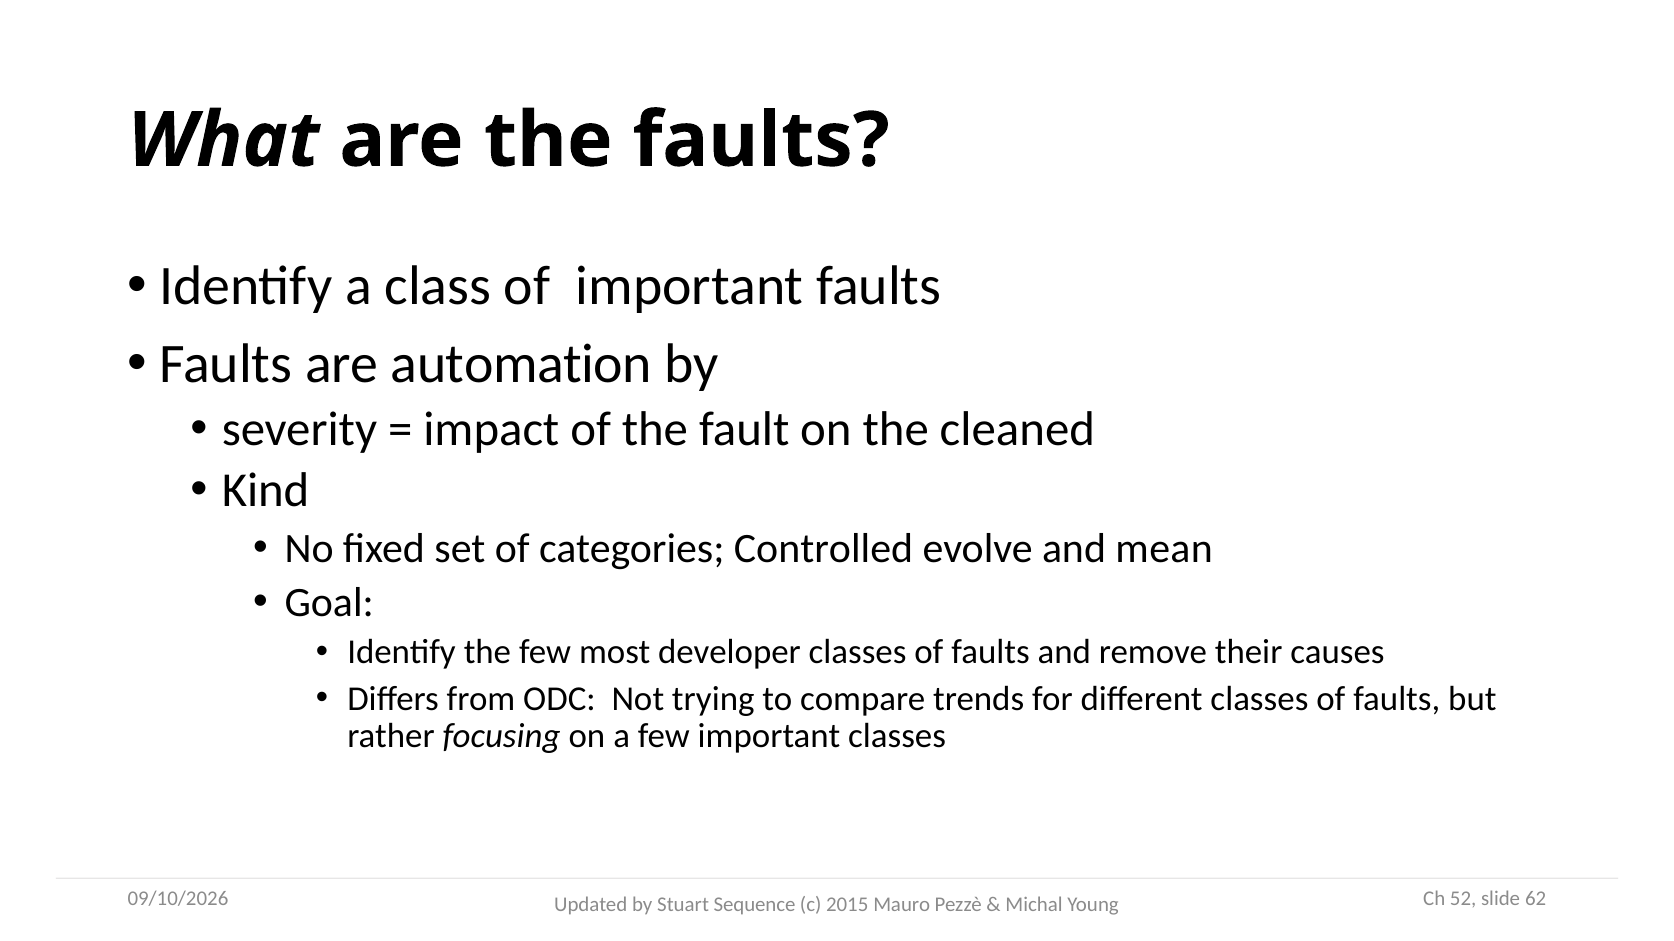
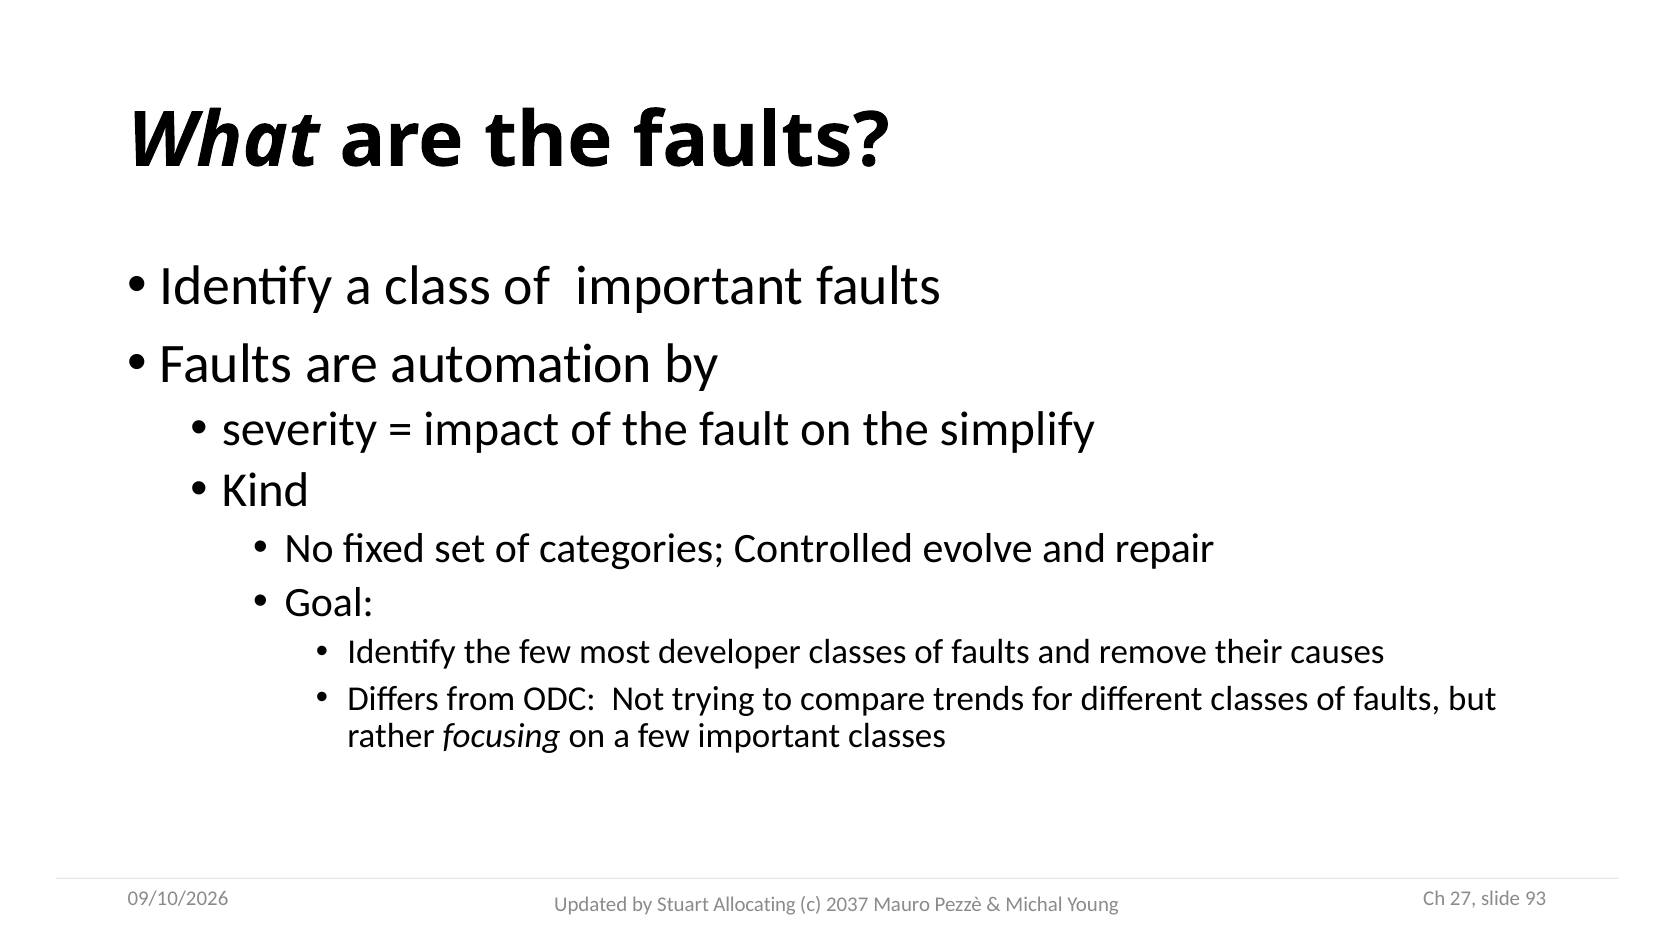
cleaned: cleaned -> simplify (1017, 430)
mean: mean -> repair (1165, 549)
Sequence: Sequence -> Allocating (755, 905)
2015: 2015 -> 2037 (847, 905)
52: 52 -> 27 (1463, 899)
62: 62 -> 93 (1536, 899)
